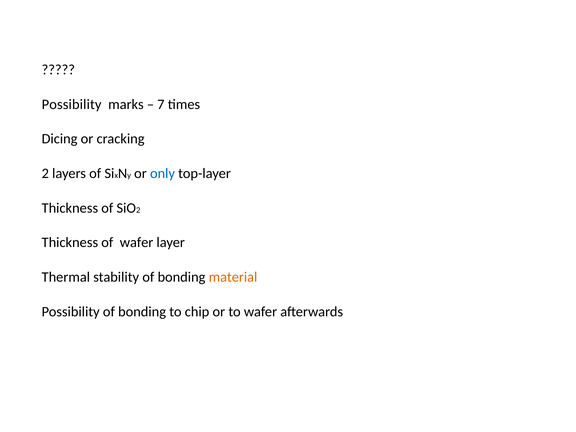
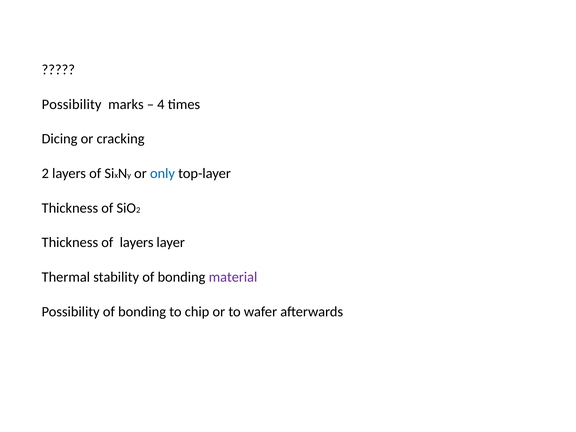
7: 7 -> 4 (161, 104)
of wafer: wafer -> layers (137, 242)
material colour: orange -> purple (233, 277)
